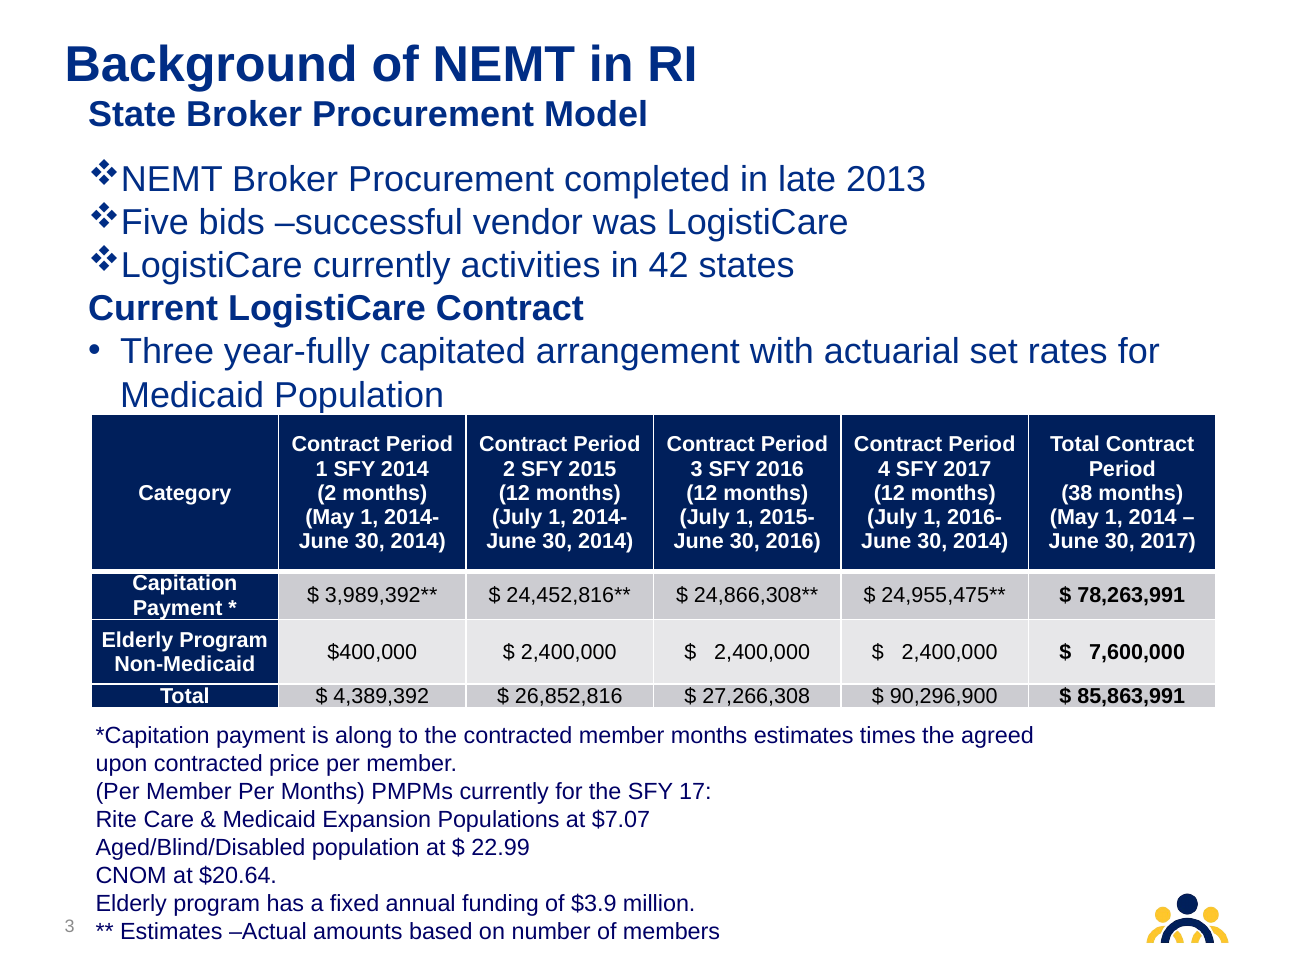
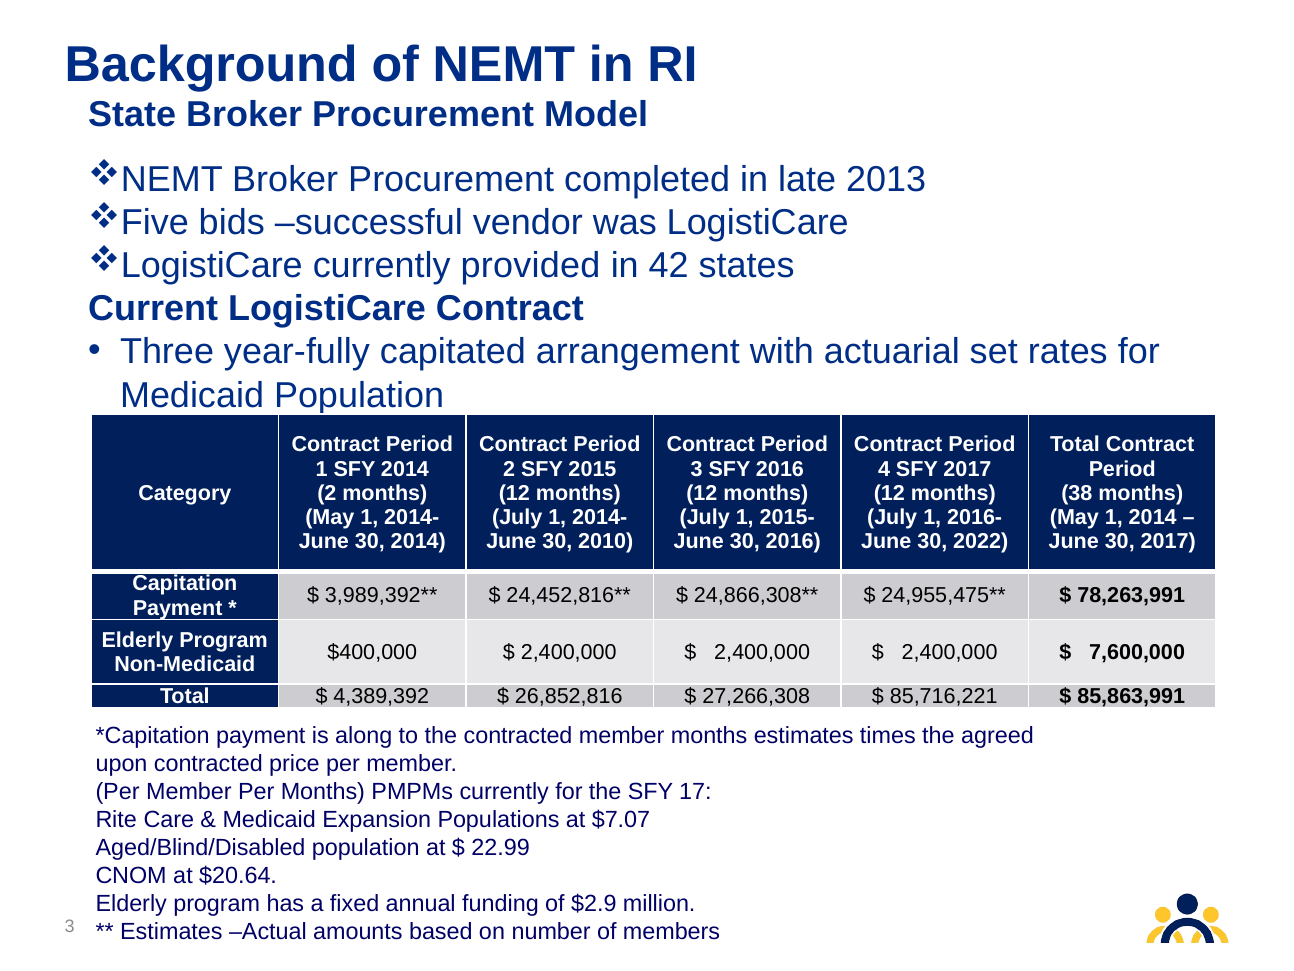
activities: activities -> provided (531, 266)
2014: 2014 -> 2010 (606, 541)
2014: 2014 -> 2022 (981, 541)
90,296,900: 90,296,900 -> 85,716,221 (944, 696)
$3.9: $3.9 -> $2.9 (594, 903)
